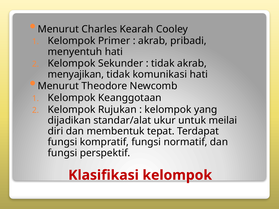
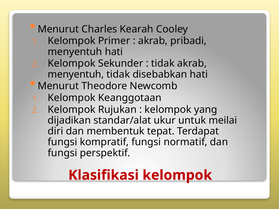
menyajikan: menyajikan -> menyentuh (76, 74)
komunikasi: komunikasi -> disebabkan (160, 74)
